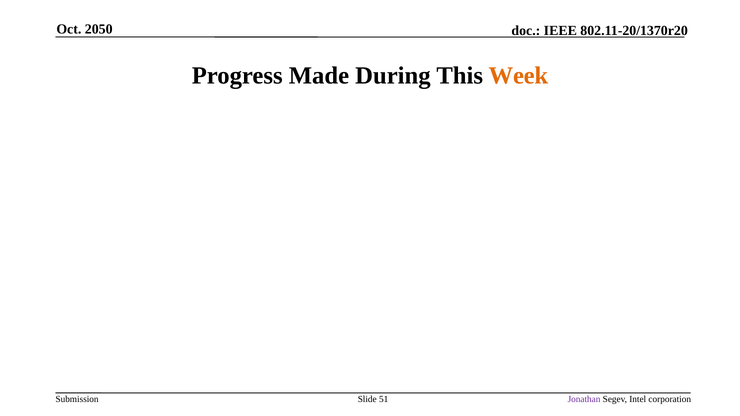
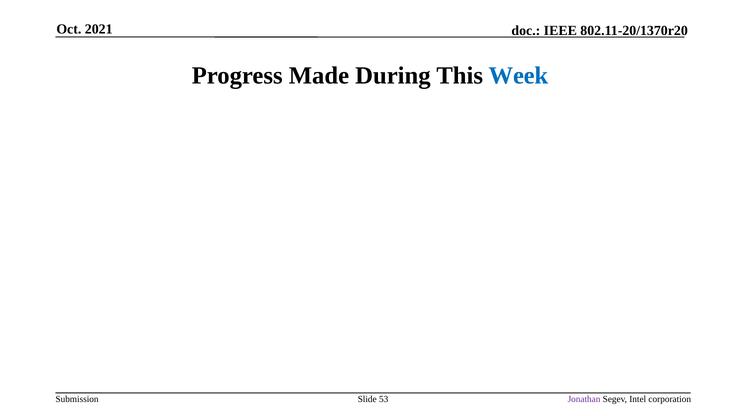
2050: 2050 -> 2021 (99, 29)
Week colour: orange -> blue (518, 76)
51: 51 -> 53 (384, 399)
